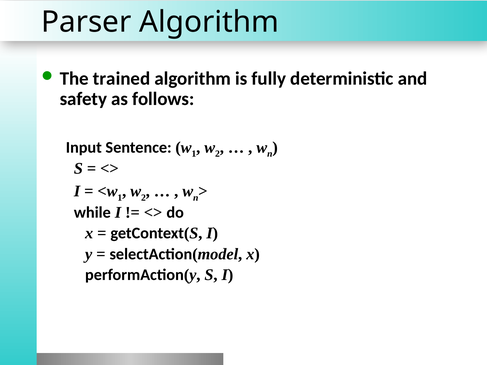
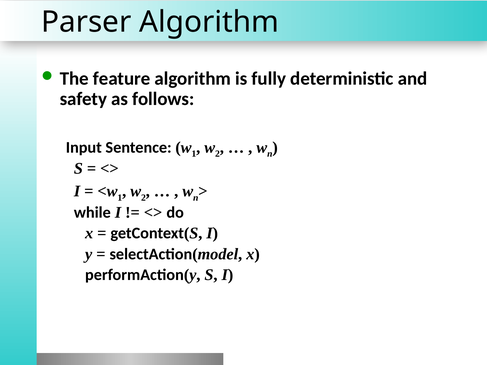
trained: trained -> feature (122, 79)
